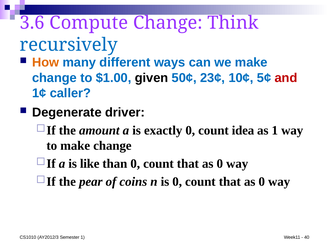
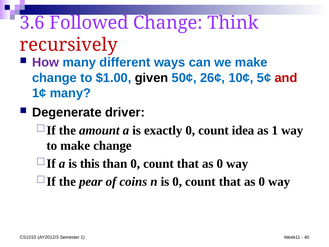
Compute: Compute -> Followed (89, 23)
recursively colour: blue -> red (69, 45)
How colour: orange -> purple (46, 62)
23¢: 23¢ -> 26¢ (213, 78)
1¢ caller: caller -> many (70, 93)
like: like -> this (90, 164)
